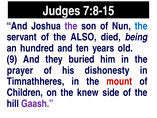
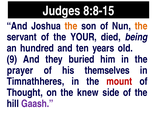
7:8-15: 7:8-15 -> 8:8-15 (99, 11)
the colour: purple -> orange (71, 26)
the colour: blue -> orange (141, 26)
ALSO: ALSO -> YOUR (84, 37)
dishonesty: dishonesty -> themselves (107, 70)
Children: Children -> Thought (25, 92)
